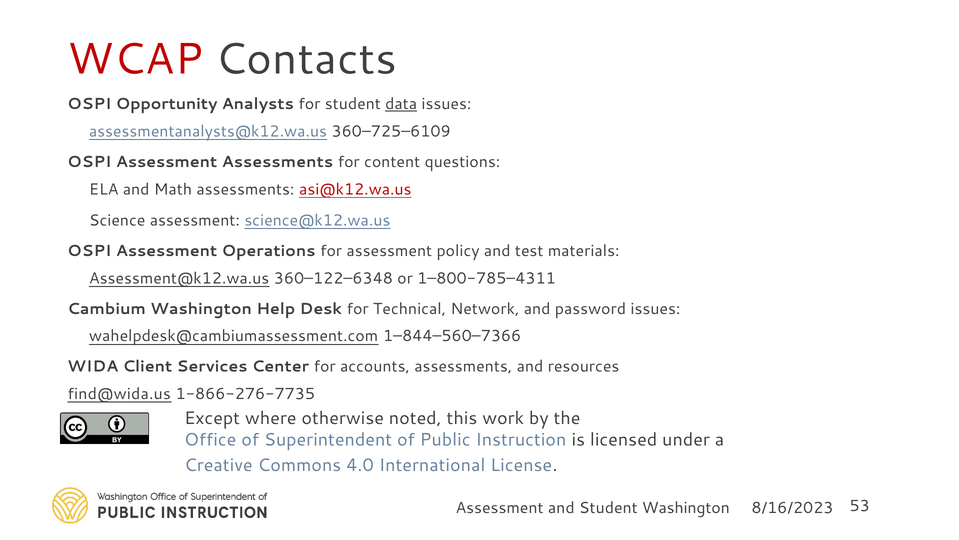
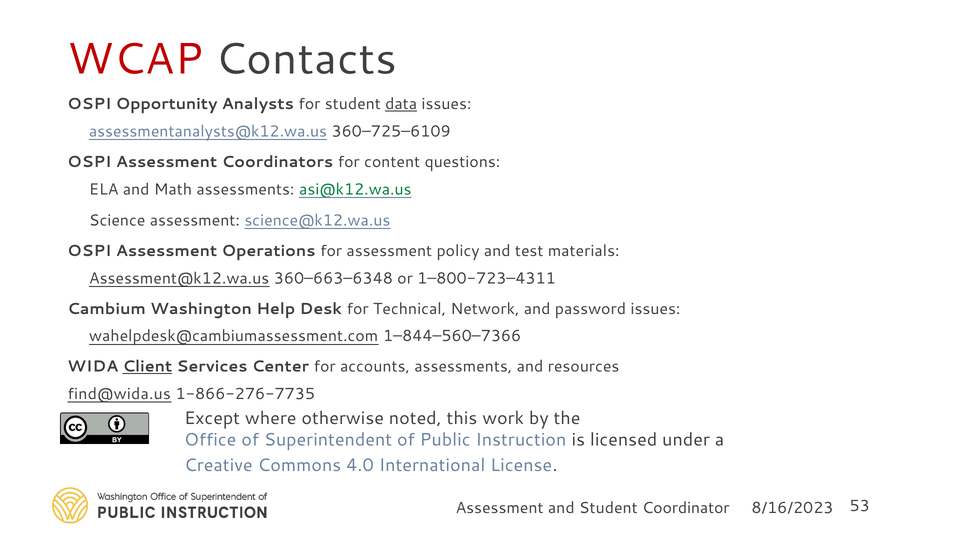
Assessment Assessments: Assessments -> Coordinators (277, 162)
asi@k12.wa.us colour: red -> green (355, 189)
360–122–6348: 360–122–6348 -> 360–663–6348 (333, 278)
1–800-785–4311: 1–800-785–4311 -> 1–800-723–4311 (487, 278)
Client underline: none -> present (147, 366)
Student Washington: Washington -> Coordinator (686, 507)
